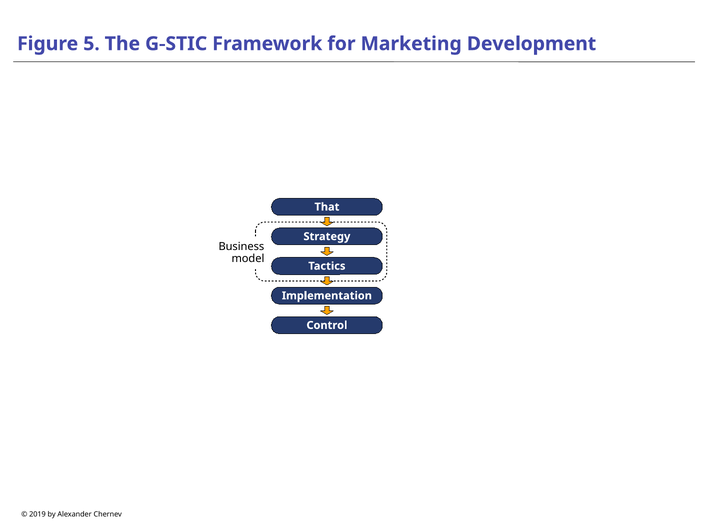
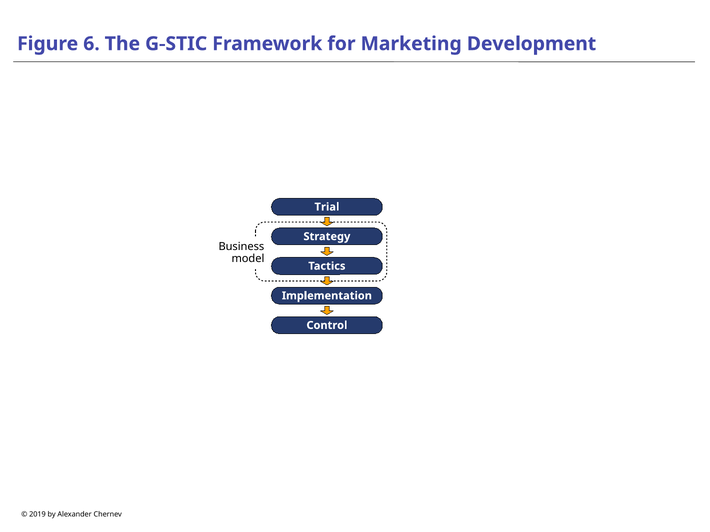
5: 5 -> 6 (92, 44)
That: That -> Trial (327, 207)
